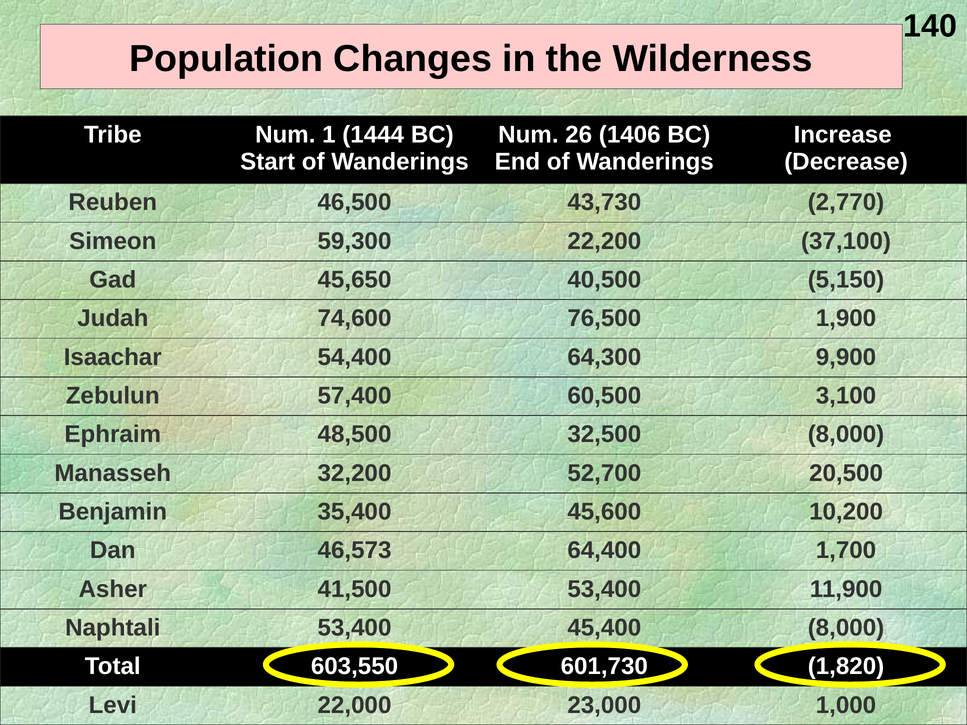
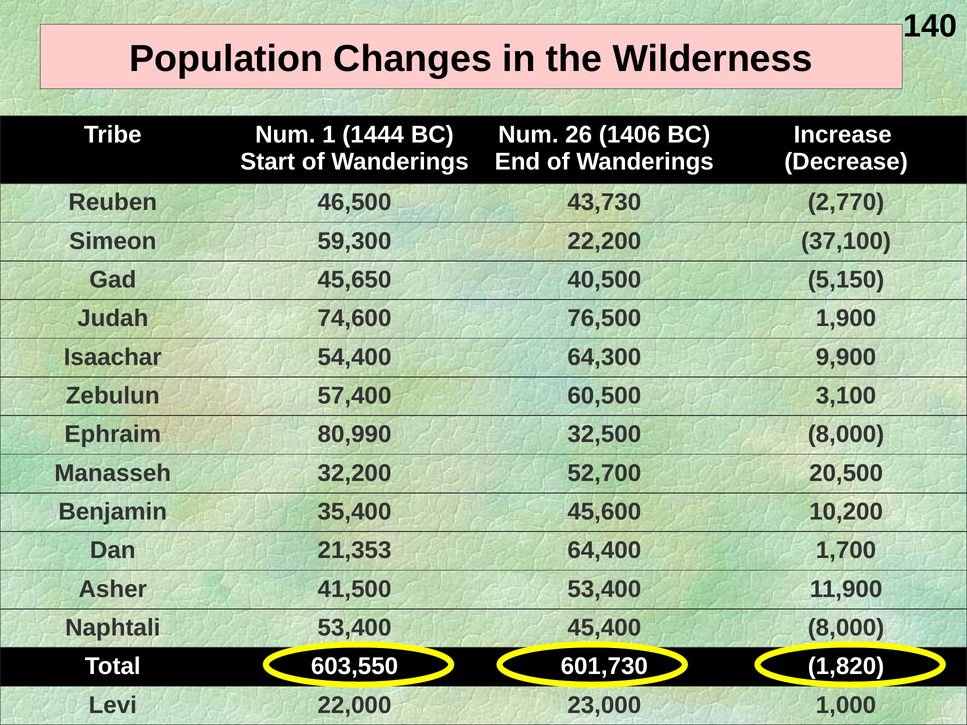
48,500: 48,500 -> 80,990 (355, 435)
46,573: 46,573 -> 21,353 (355, 551)
